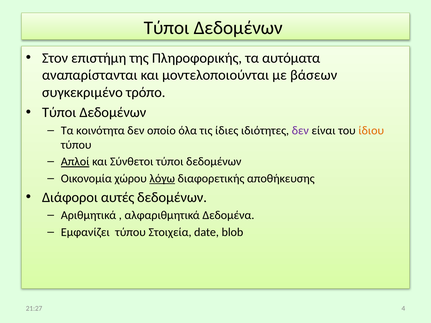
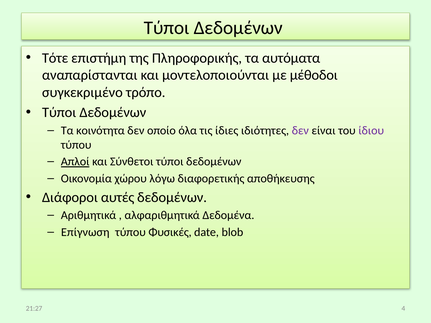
Στον: Στον -> Τότε (55, 58)
βάσεων: βάσεων -> μέθοδοι (314, 75)
ίδιου colour: orange -> purple (371, 131)
λόγω underline: present -> none (162, 179)
Εμφανίζει: Εμφανίζει -> Επίγνωση (85, 232)
Στοιχεία: Στοιχεία -> Φυσικές (170, 232)
